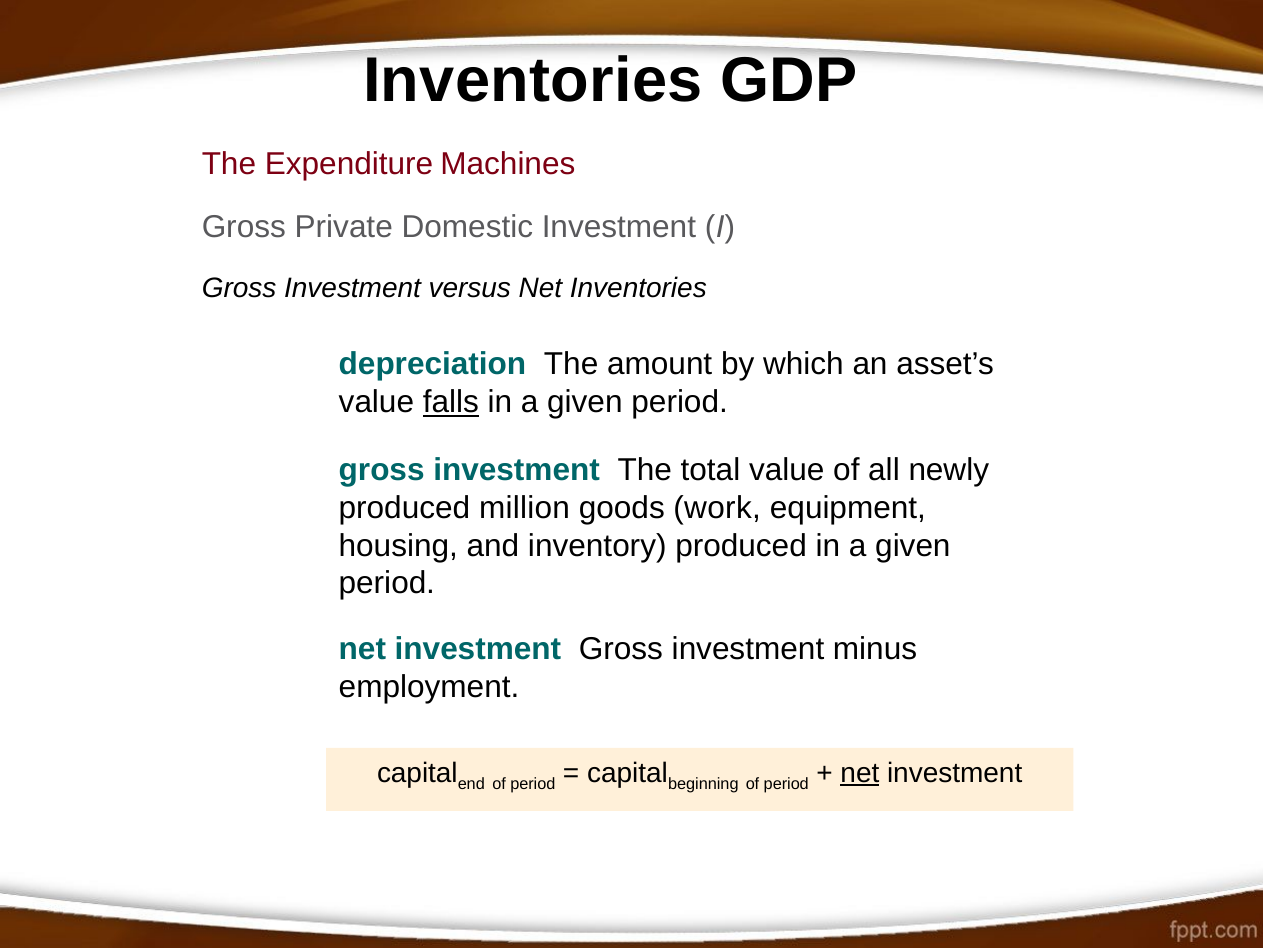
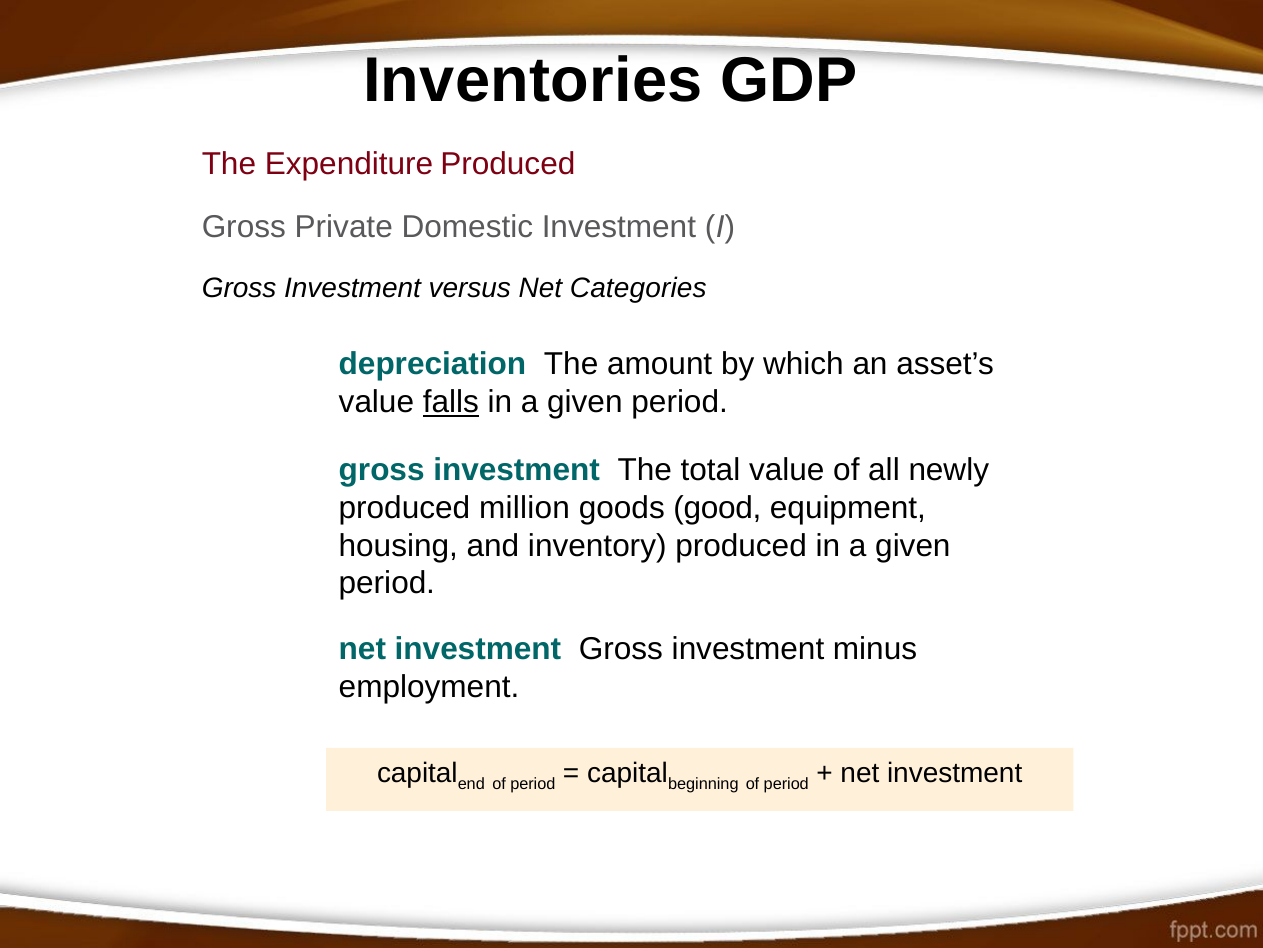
Expenditure Machines: Machines -> Produced (508, 164)
Net Inventories: Inventories -> Categories (638, 288)
work: work -> good (717, 507)
net underline: present -> none (860, 772)
